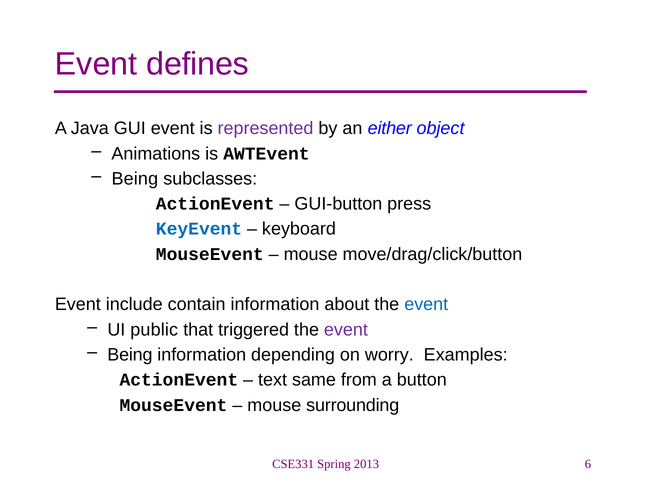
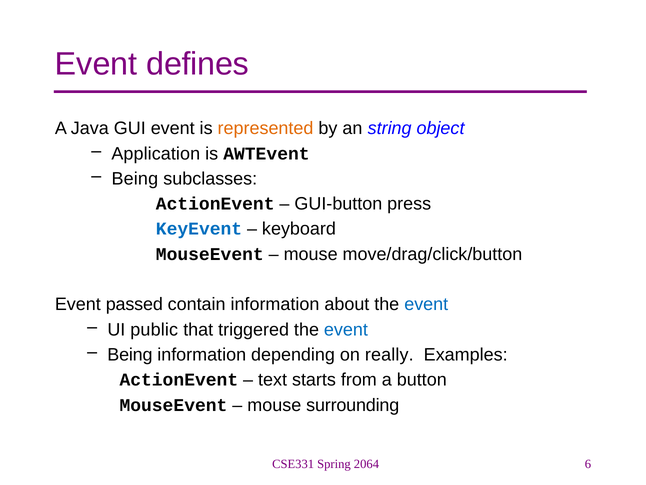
represented colour: purple -> orange (266, 128)
either: either -> string (390, 128)
Animations: Animations -> Application (156, 153)
include: include -> passed (134, 304)
event colour: purple -> blue (346, 329)
worry: worry -> really (389, 354)
same: same -> starts (314, 380)
2013: 2013 -> 2064 (366, 464)
